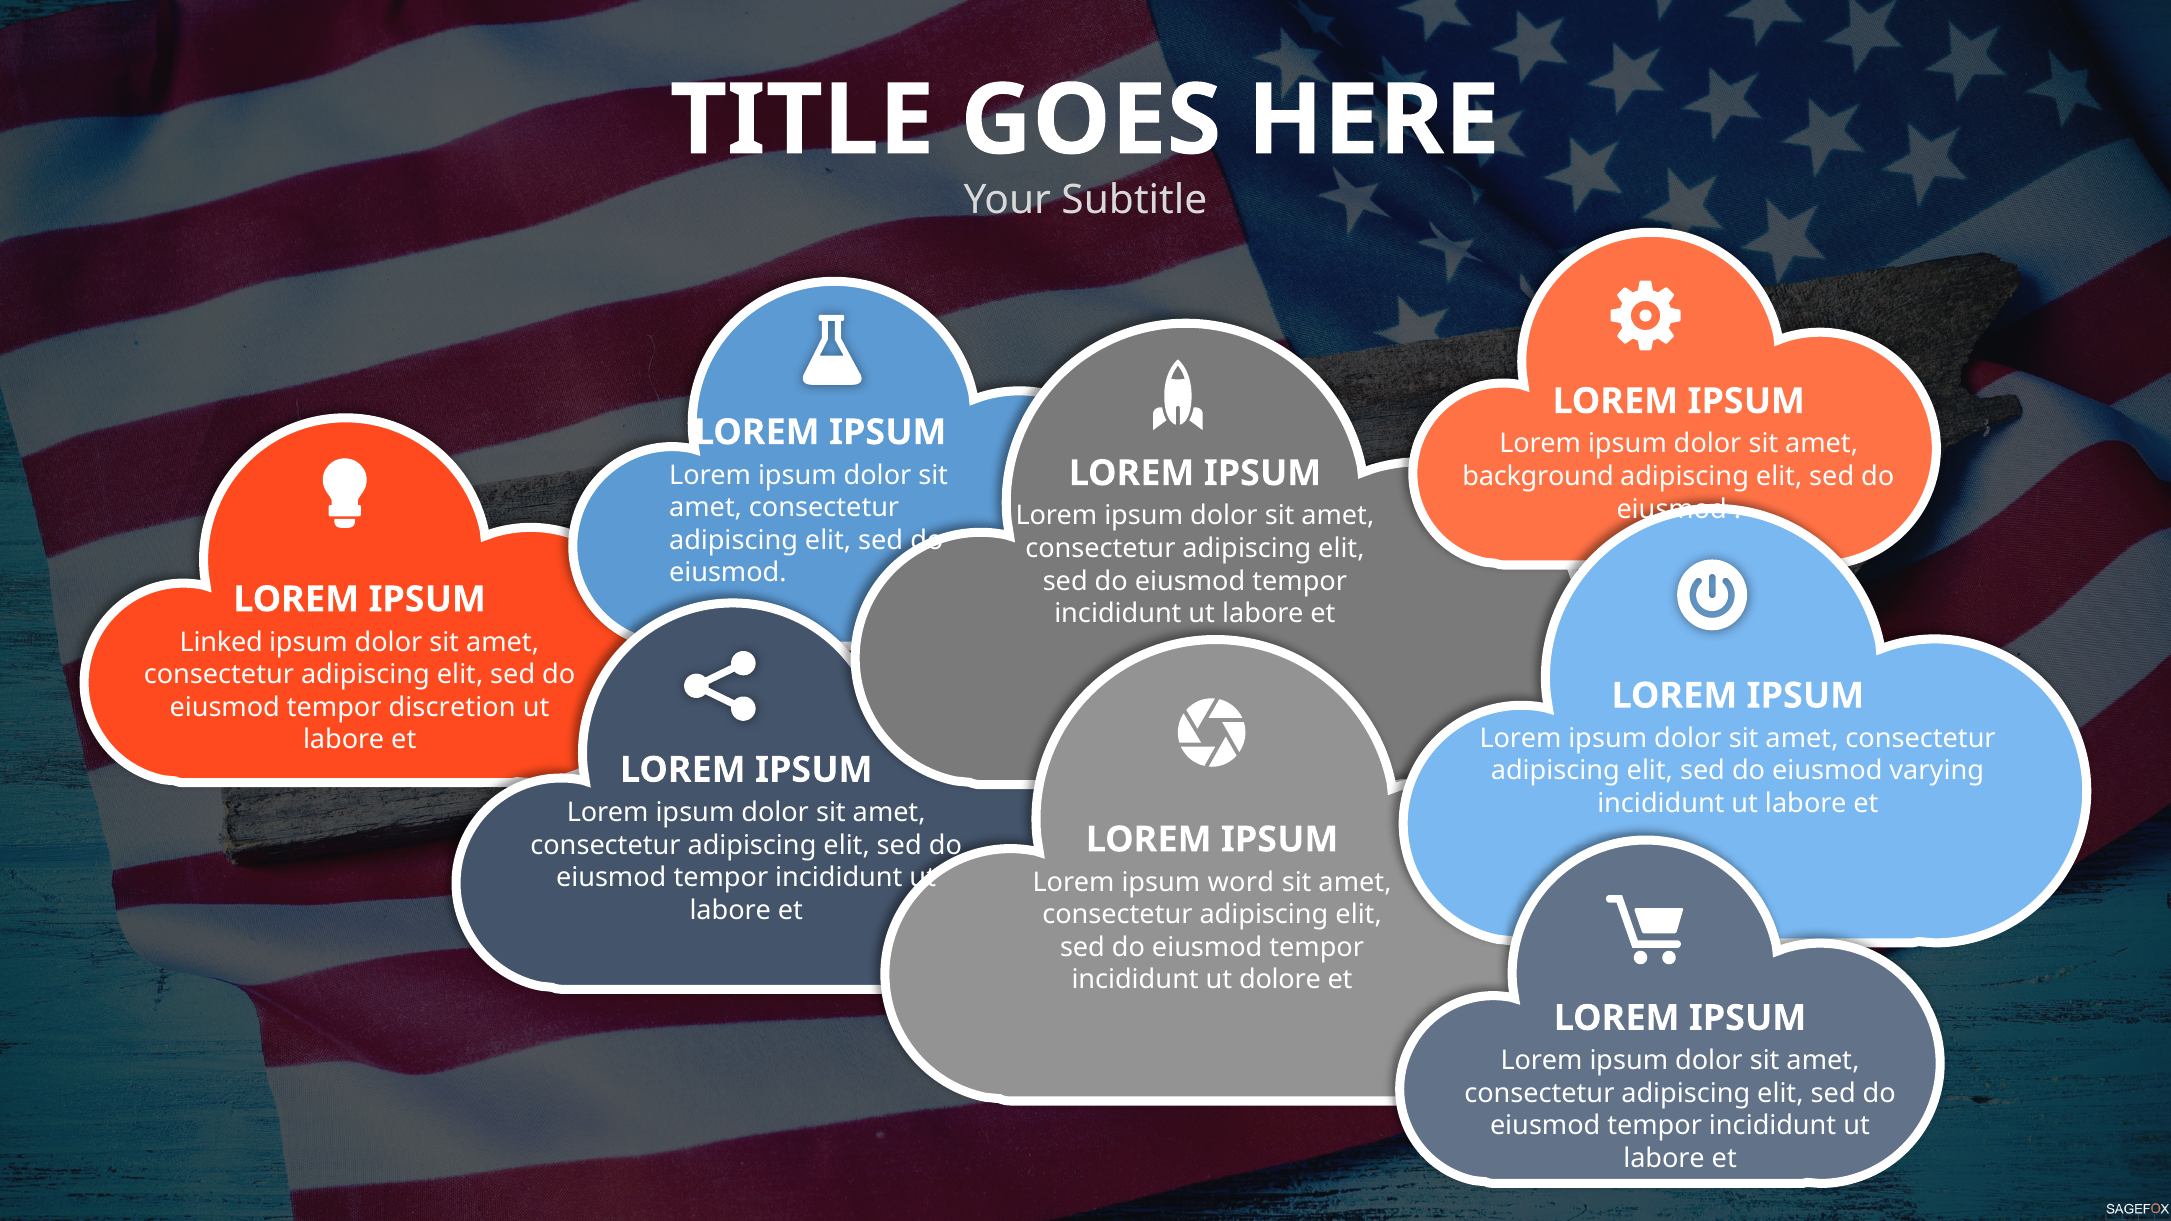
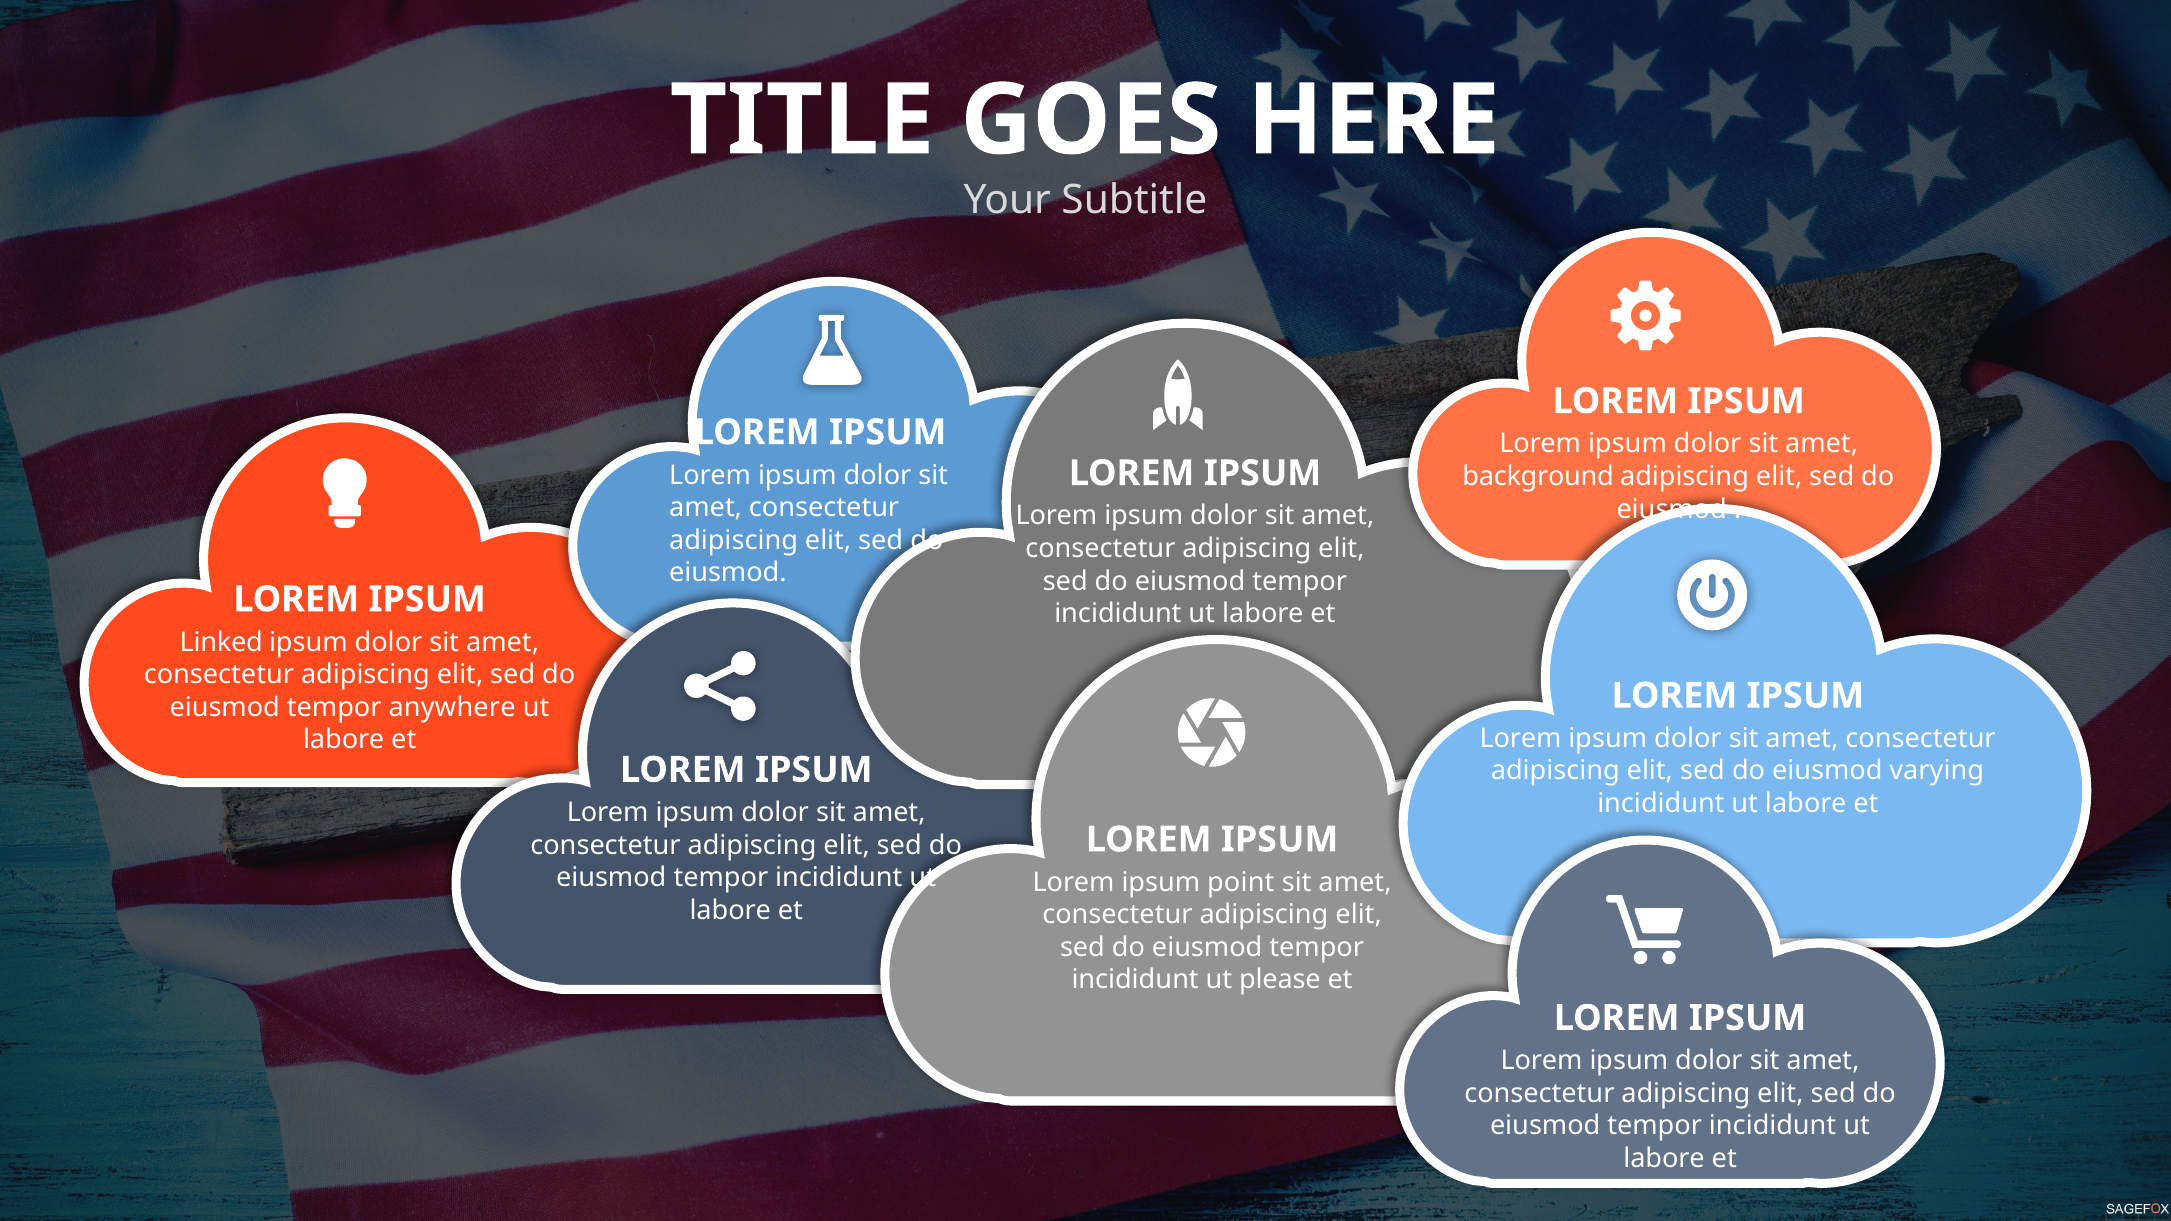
discretion: discretion -> anywhere (452, 707)
word: word -> point (1241, 882)
dolore: dolore -> please (1280, 980)
